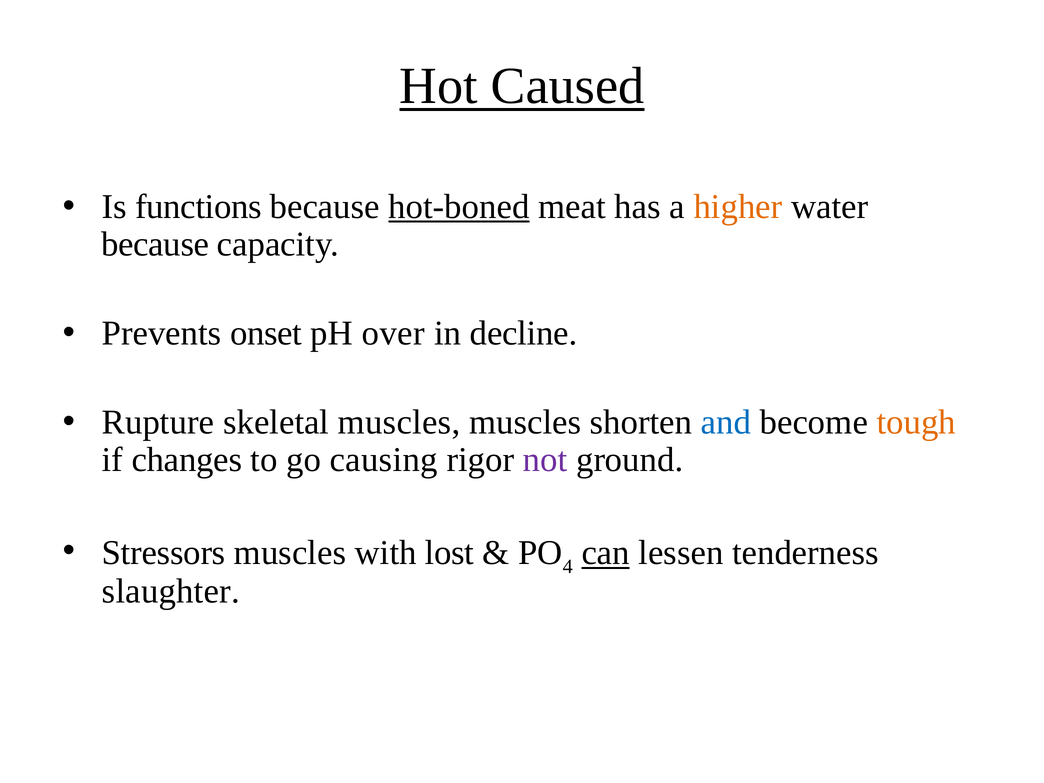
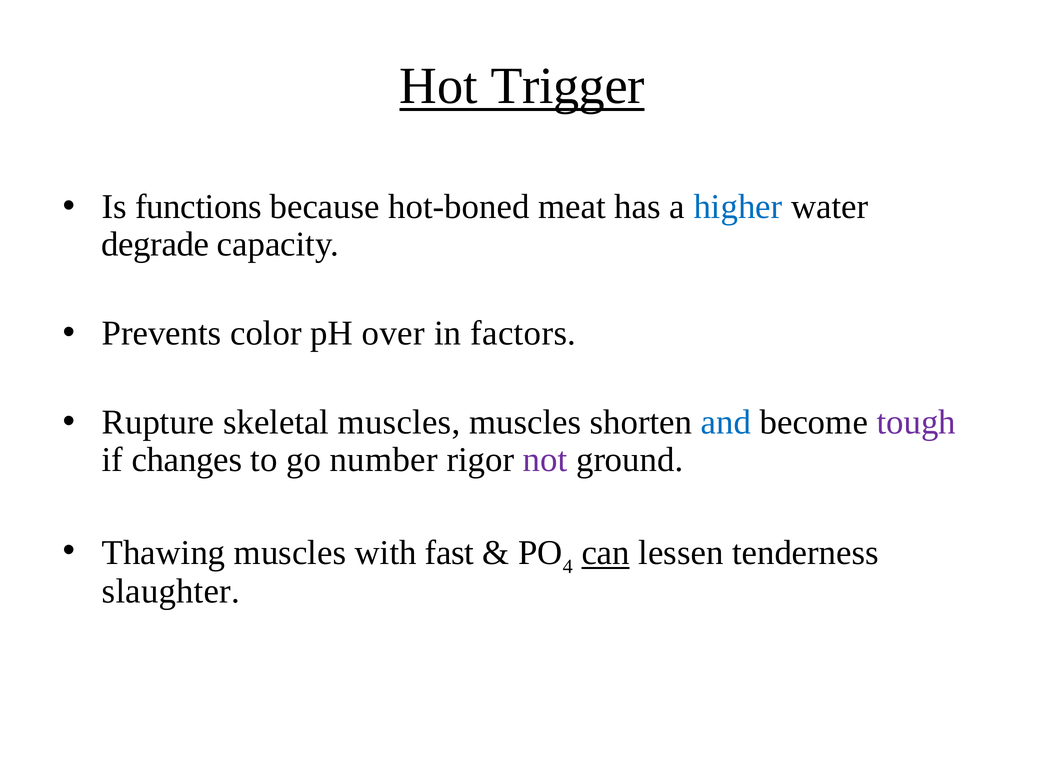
Caused: Caused -> Trigger (568, 86)
hot-boned underline: present -> none (459, 207)
higher colour: orange -> blue (738, 207)
because: because -> degrade (155, 244)
onset: onset -> color (266, 333)
decline: decline -> factors (523, 333)
tough colour: orange -> purple (916, 422)
causing: causing -> number (384, 460)
Stressors: Stressors -> Thawing (164, 553)
lost: lost -> fast (449, 553)
